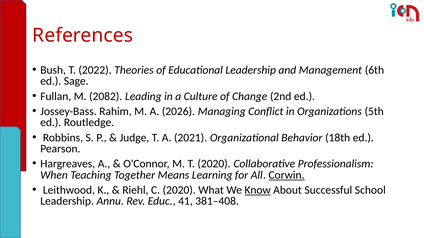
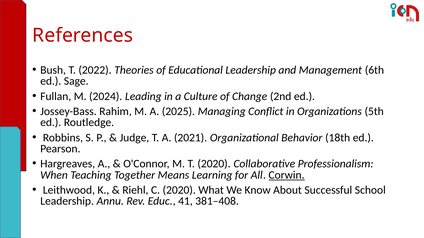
2082: 2082 -> 2024 (106, 96)
2026: 2026 -> 2025 (178, 112)
Know underline: present -> none (258, 190)
